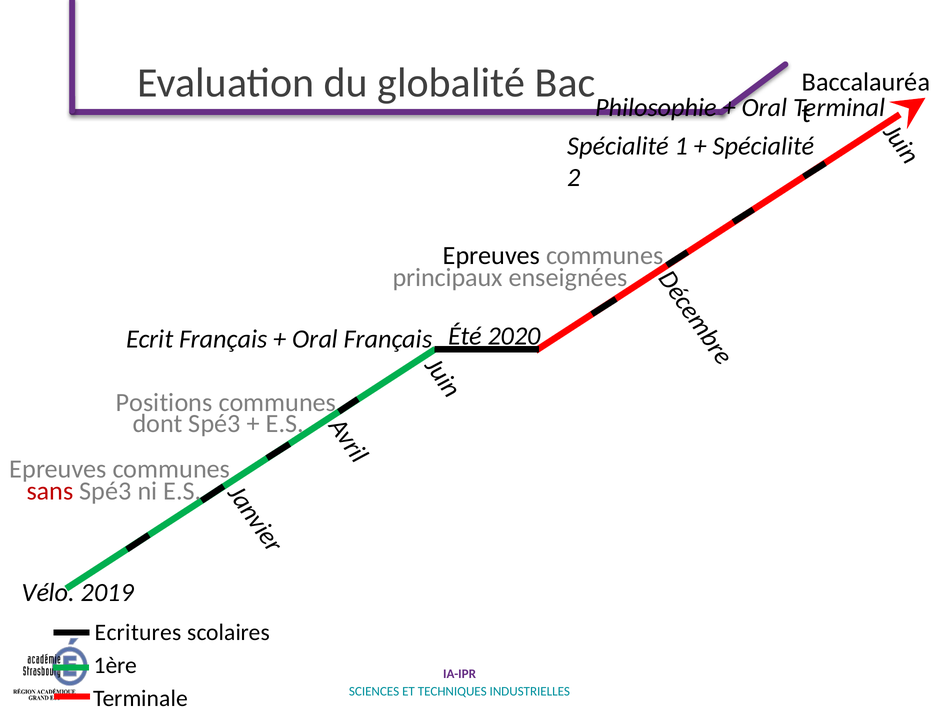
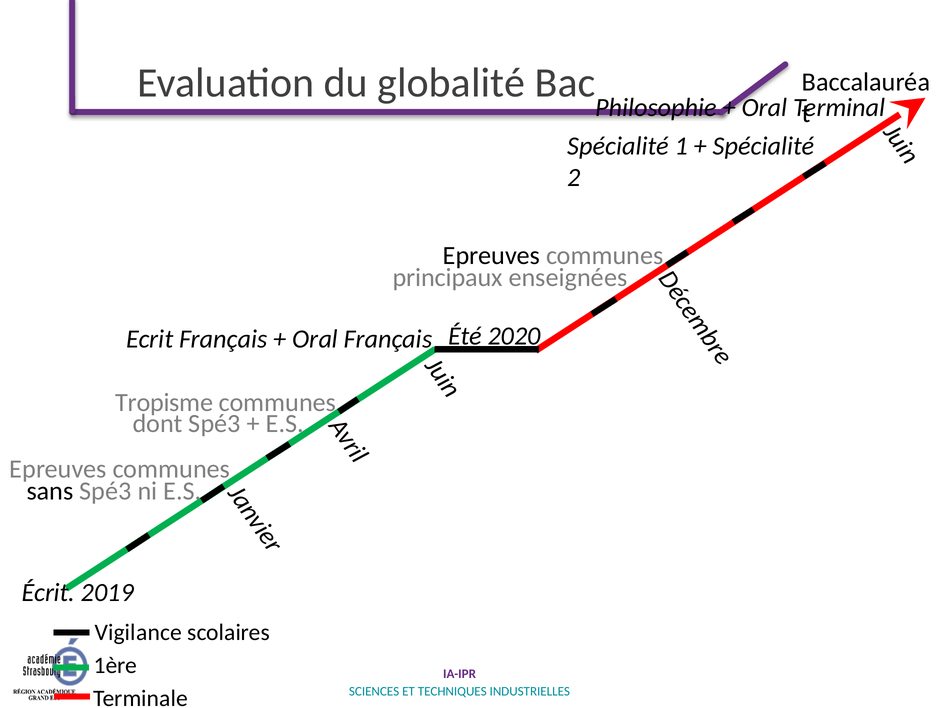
Positions: Positions -> Tropisme (164, 403)
sans colour: red -> black (50, 491)
Vélo: Vélo -> Écrit (48, 592)
Ecritures: Ecritures -> Vigilance (138, 633)
